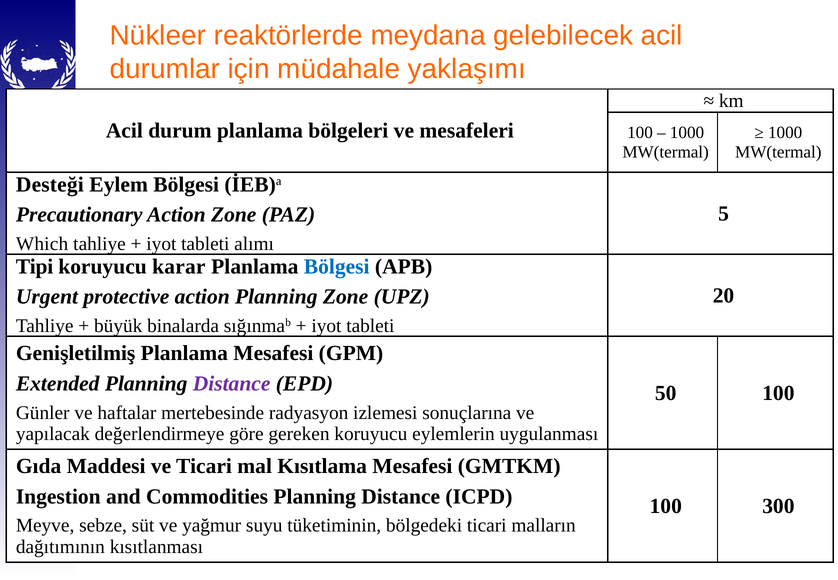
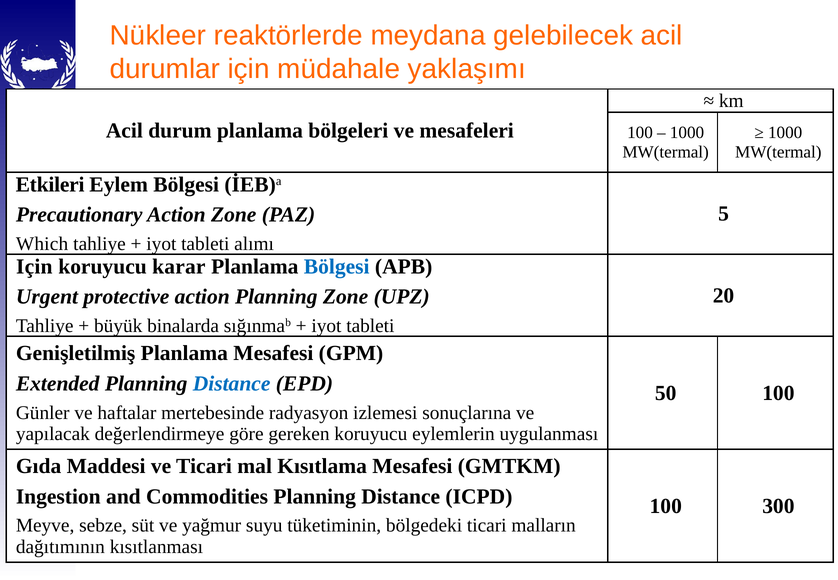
Desteği: Desteği -> Etkileri (50, 185)
Tipi: Tipi -> Için (34, 267)
Distance colour: purple -> blue (232, 384)
